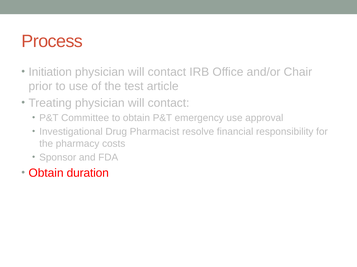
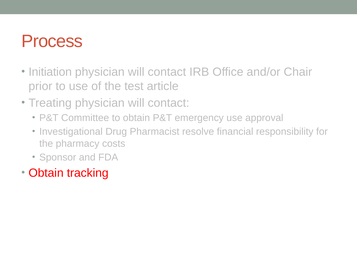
duration: duration -> tracking (88, 173)
